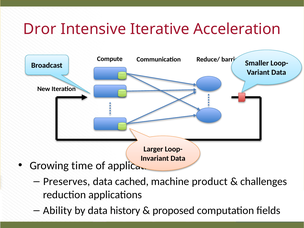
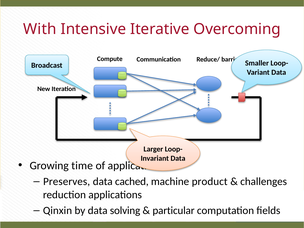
Dror: Dror -> With (40, 29)
Acceleration: Acceleration -> Overcoming (237, 29)
Ability: Ability -> Qinxin (57, 210)
history: history -> solving (125, 210)
proposed: proposed -> particular (174, 210)
